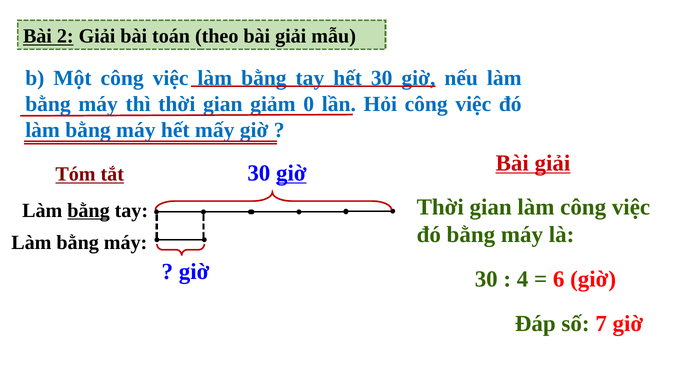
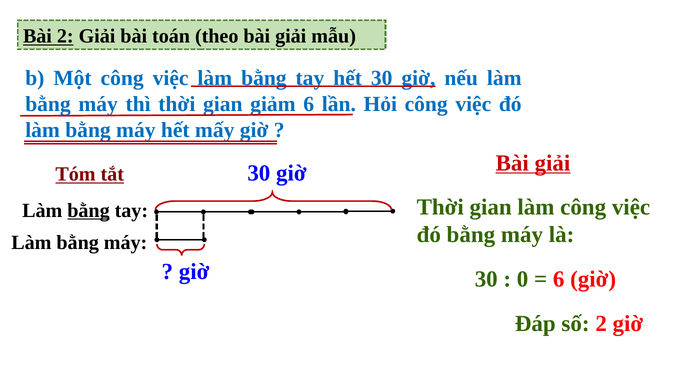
giảm 0: 0 -> 6 (309, 104)
giờ underline: present -> none (291, 173)
4: 4 -> 0 (523, 279)
số 7: 7 -> 2 (601, 323)
